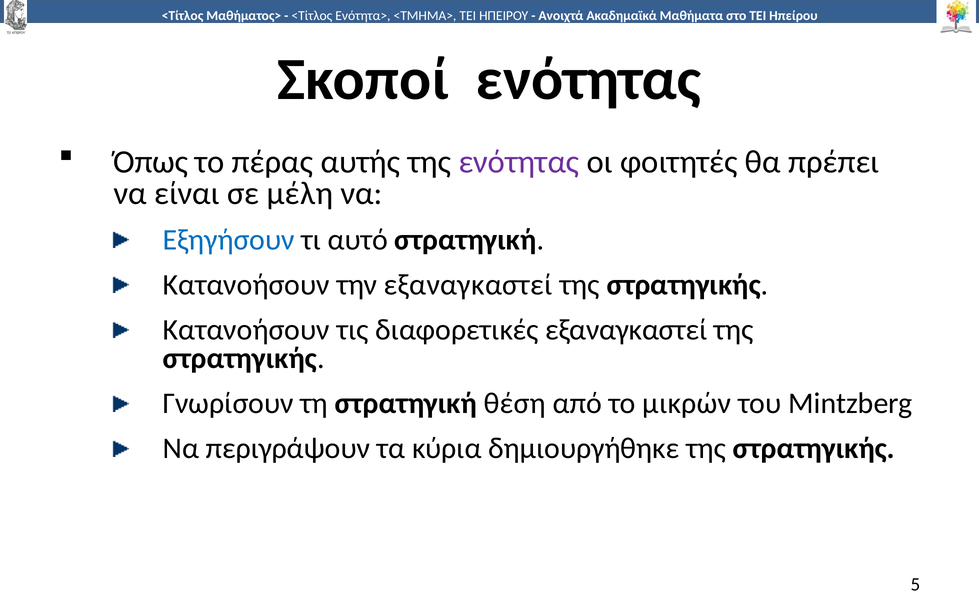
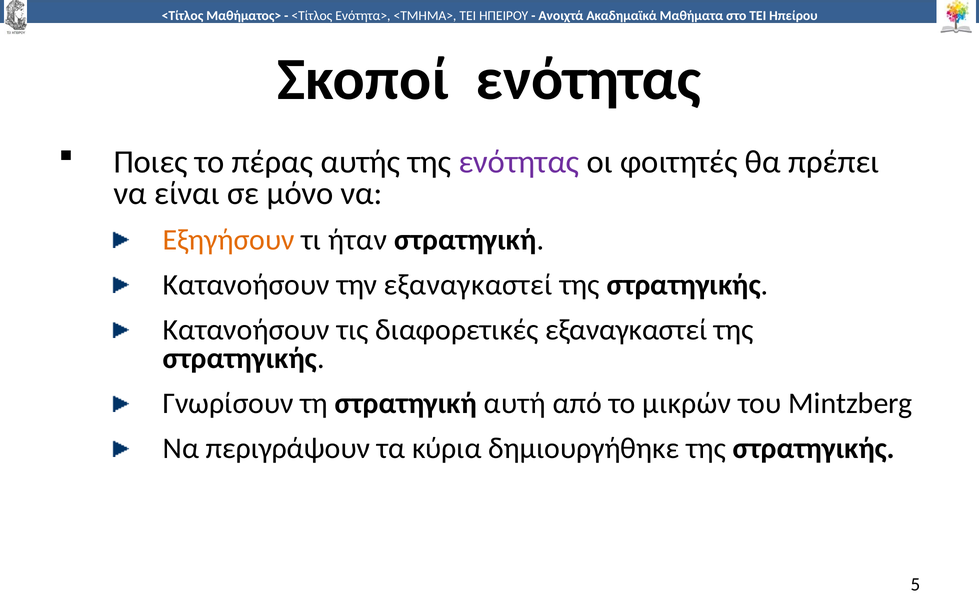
Όπως: Όπως -> Ποιες (151, 162)
μέλη: μέλη -> μόνο (300, 193)
Εξηγήσουν colour: blue -> orange (229, 240)
αυτό: αυτό -> ήταν (358, 240)
θέση: θέση -> αυτή (515, 404)
